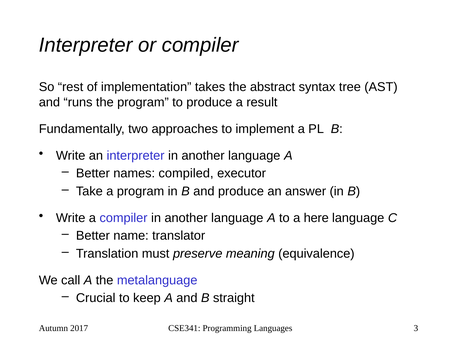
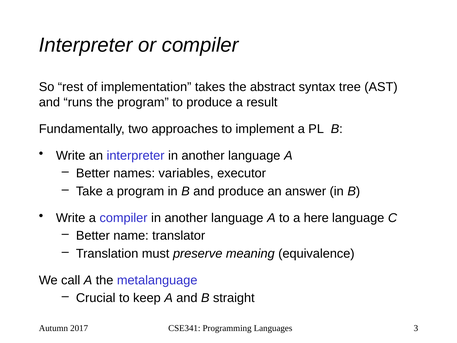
compiled: compiled -> variables (186, 173)
